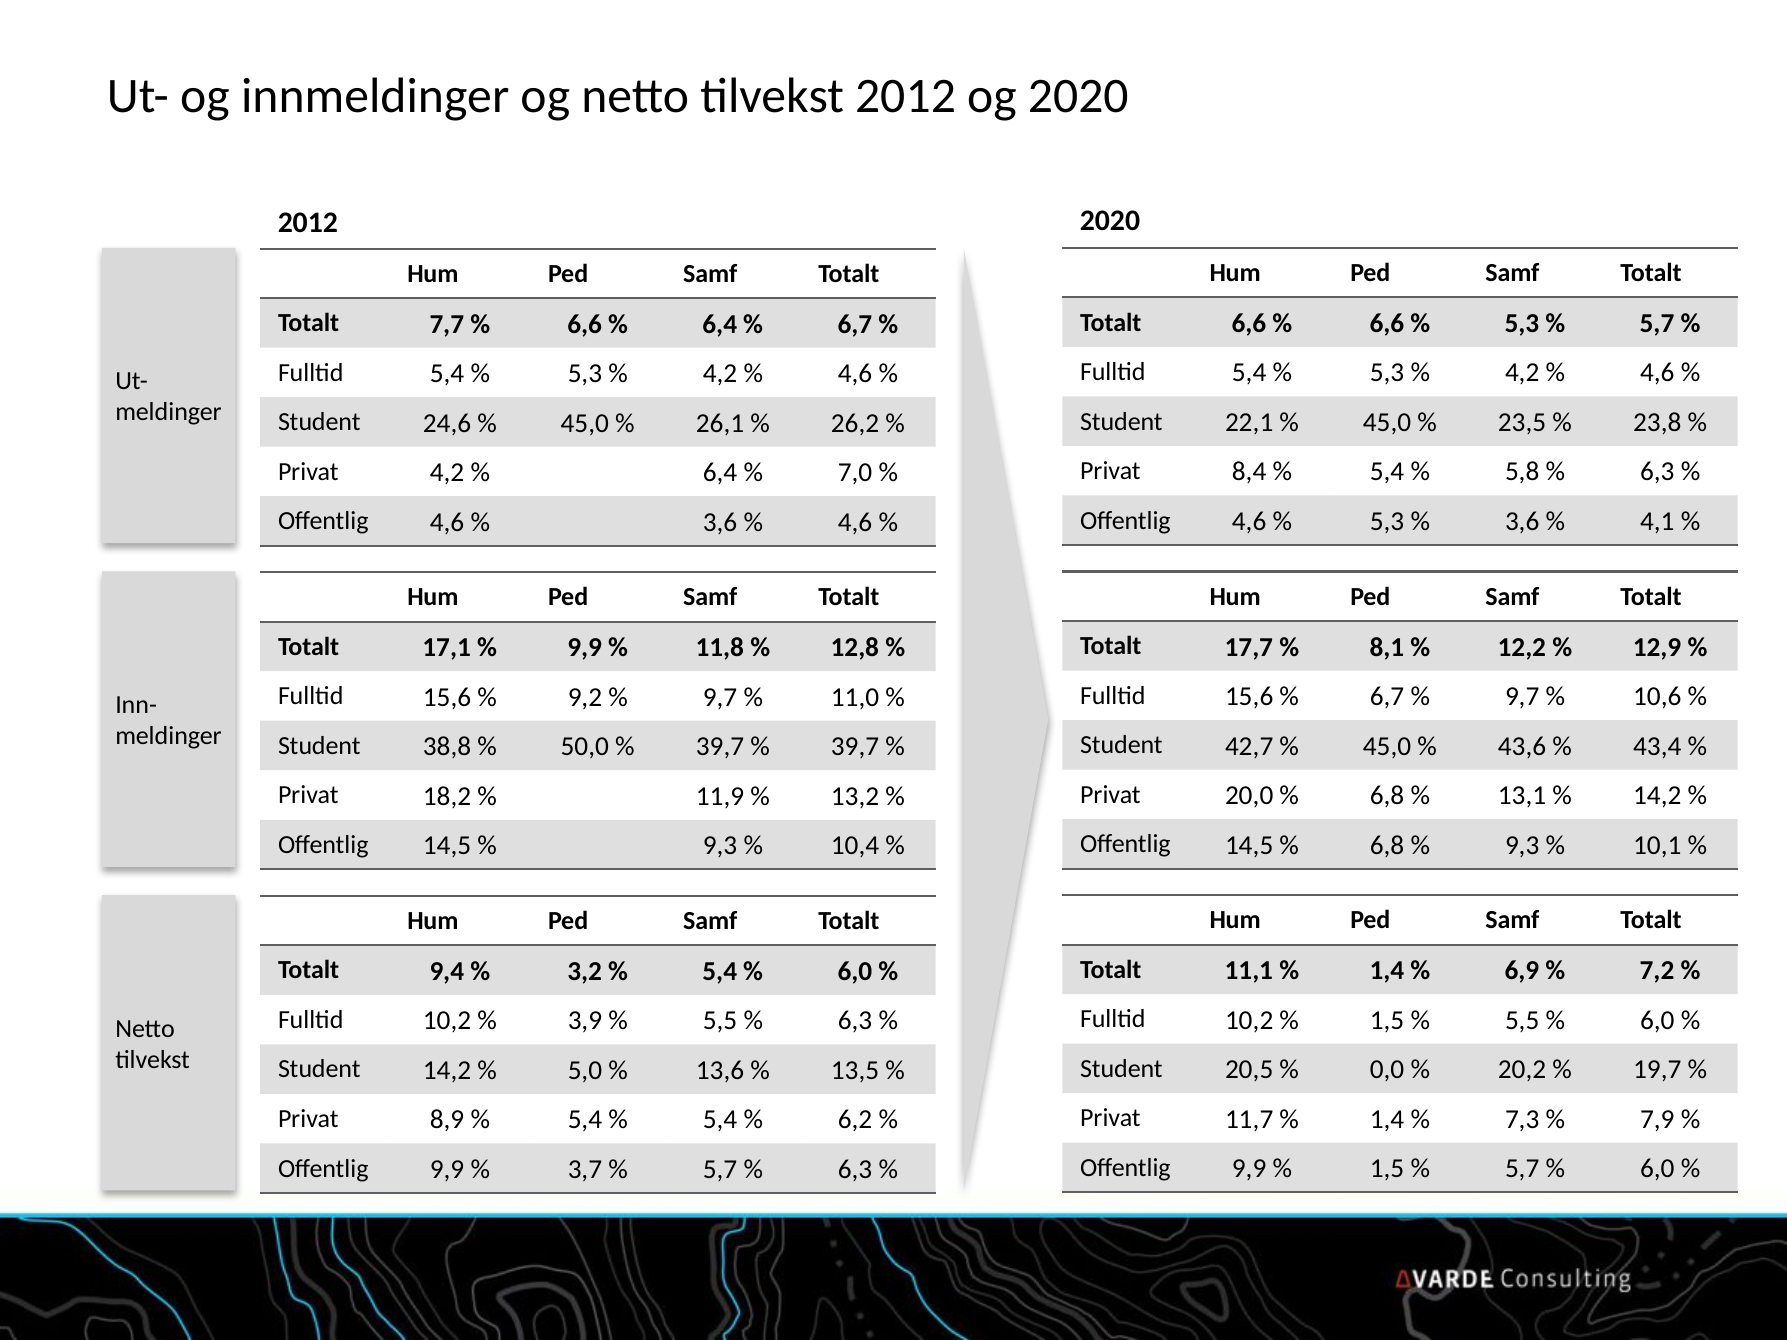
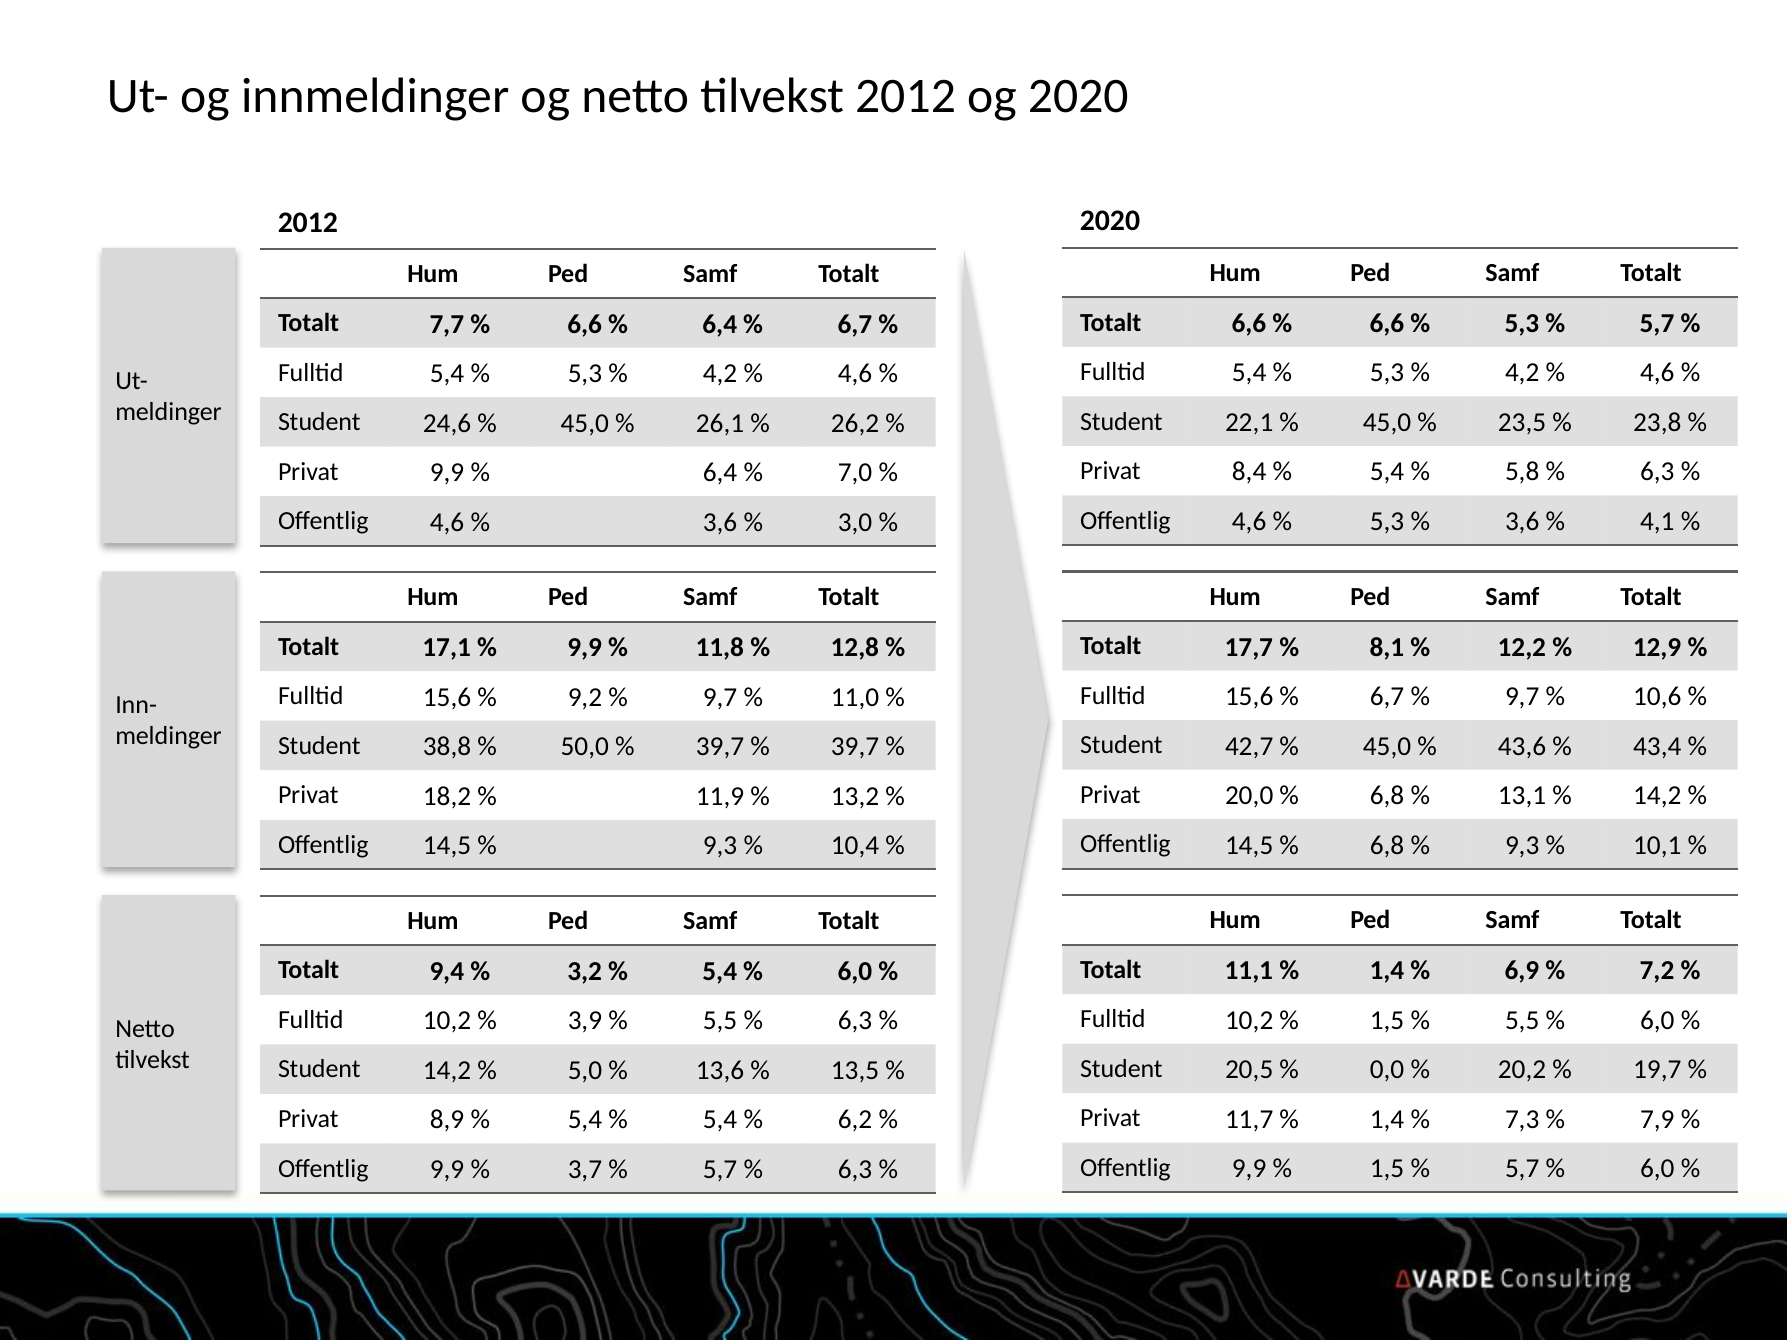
Privat 4,2: 4,2 -> 9,9 (447, 473)
4,6: 4,6 -> 3,0 (855, 522)
